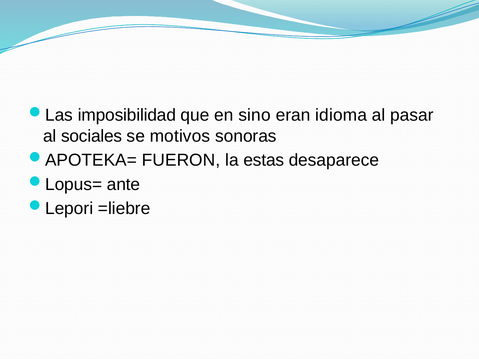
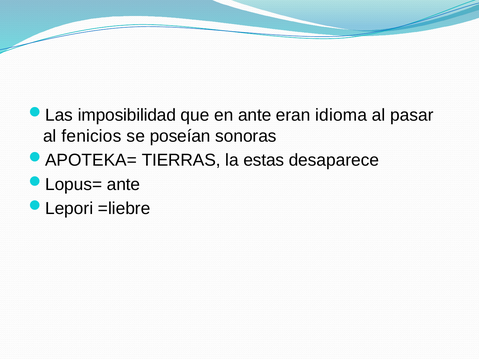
en sino: sino -> ante (255, 115)
sociales: sociales -> fenicios (91, 136)
motivos: motivos -> poseían (180, 136)
FUERON: FUERON -> TIERRAS (181, 160)
